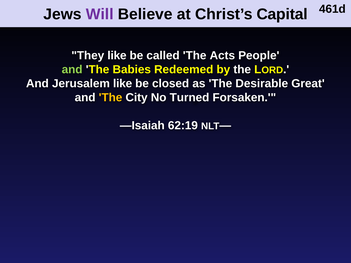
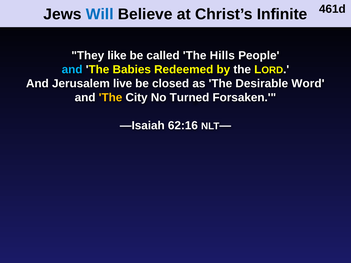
Will colour: purple -> blue (100, 14)
Capital: Capital -> Infinite (282, 14)
Acts: Acts -> Hills (222, 56)
and colour: light green -> light blue (72, 70)
Jerusalem like: like -> live (123, 84)
Great: Great -> Word (308, 84)
62:19: 62:19 -> 62:16 (183, 126)
